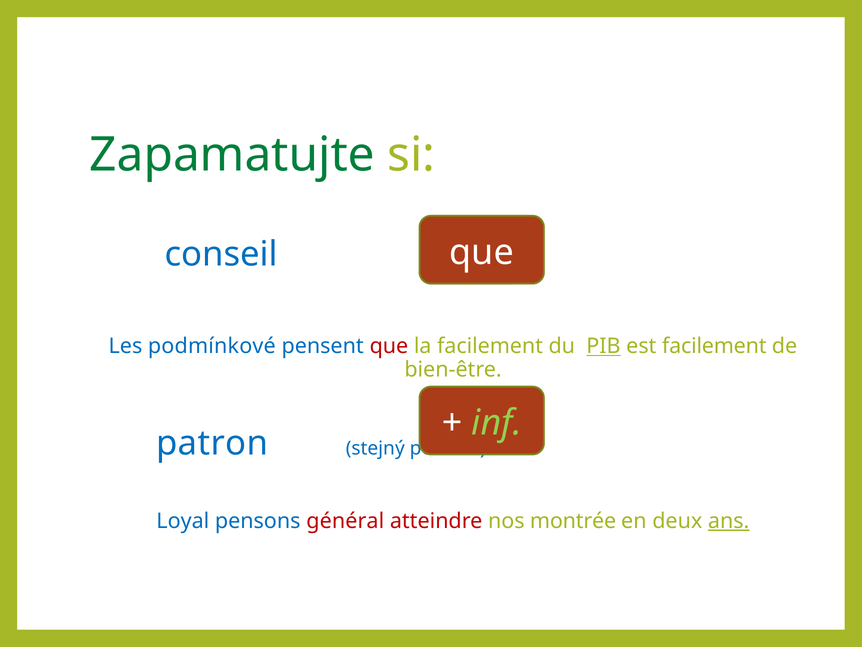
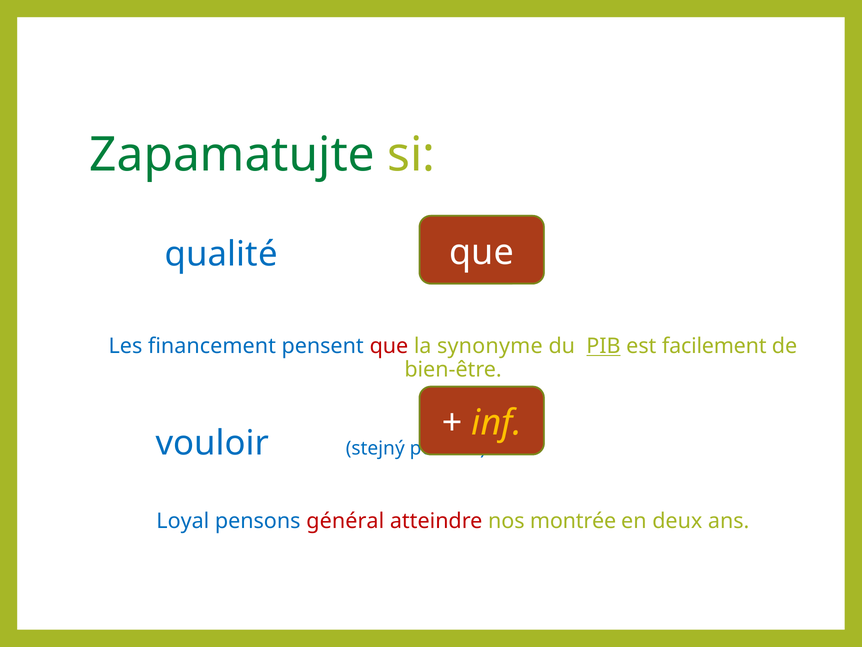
conseil: conseil -> qualité (221, 254)
podmínkové: podmínkové -> financement (212, 346)
la facilement: facilement -> synonyme (490, 346)
inf colour: light green -> yellow (497, 423)
patron: patron -> vouloir (212, 443)
ans underline: present -> none (729, 521)
